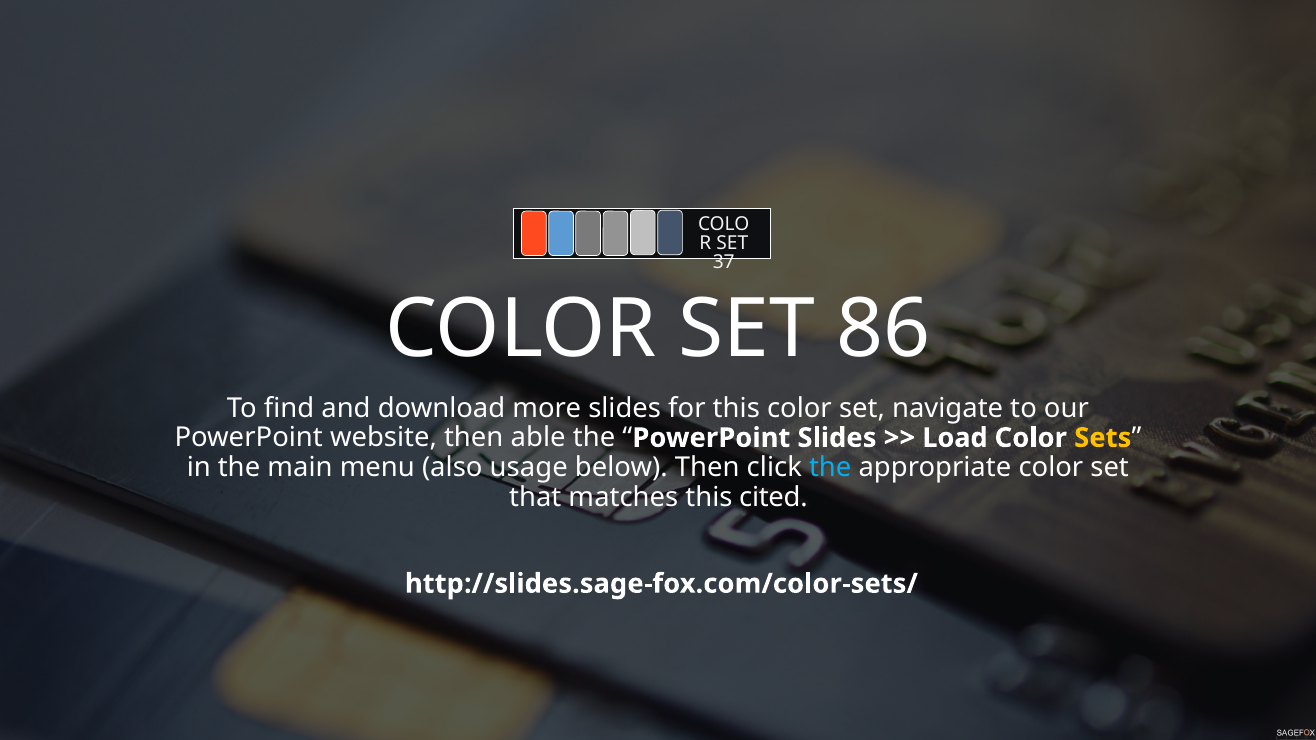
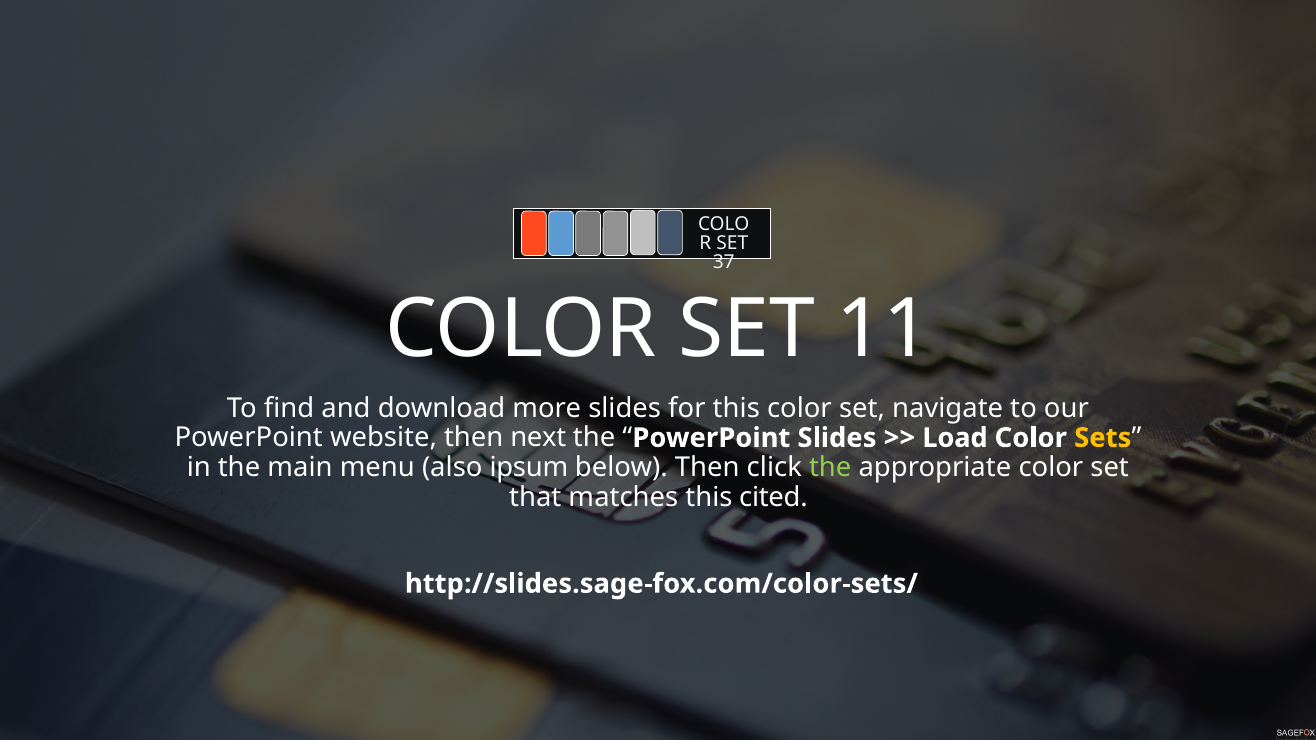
86: 86 -> 11 (883, 329)
able: able -> next (538, 438)
usage: usage -> ipsum (529, 468)
the colour: light blue -> light green (830, 468)
